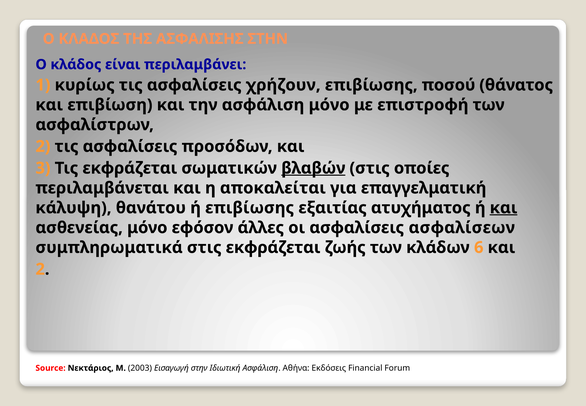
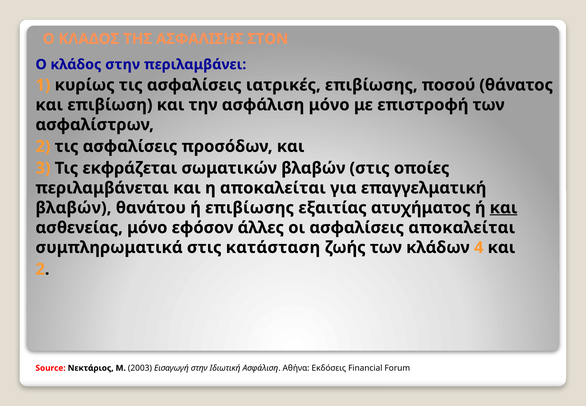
ΑΣΦΑΛΙΣΗΣ ΣΤΗΝ: ΣΤΗΝ -> ΣΤΟΝ (268, 39)
κλάδος είναι: είναι -> στην (123, 64)
χρήζουν: χρήζουν -> ιατρικές (283, 85)
βλαβών underline: present -> none (313, 168)
κάλυψη: κάλυψη -> βλαβών (73, 208)
ασφαλίσεις ασφαλίσεων: ασφαλίσεων -> αποκαλείται (462, 228)
στις εκφράζεται: εκφράζεται -> κατάσταση (273, 247)
6: 6 -> 4 (479, 247)
